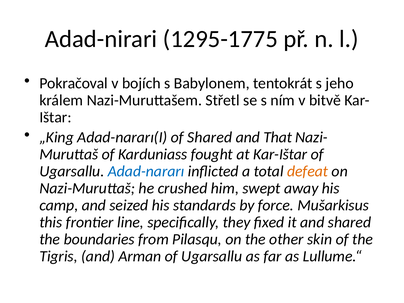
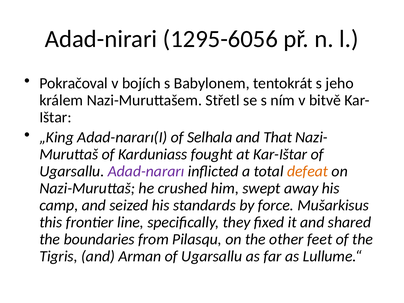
1295-1775: 1295-1775 -> 1295-6056 (220, 39)
of Shared: Shared -> Selhala (210, 137)
Adad-nararı colour: blue -> purple (146, 171)
skin: skin -> feet (320, 239)
